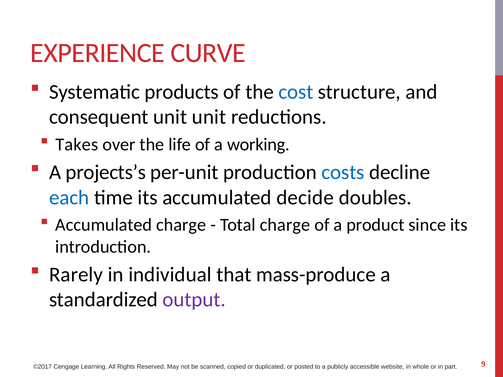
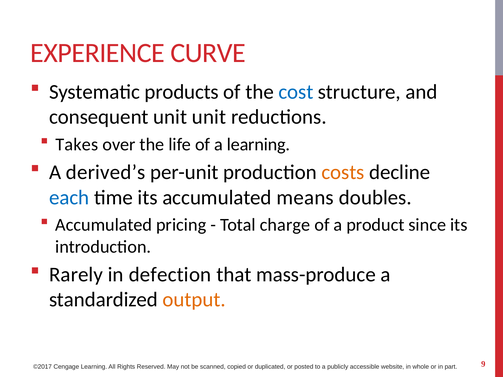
a working: working -> learning (258, 145)
projects’s: projects’s -> derived’s (106, 172)
costs colour: blue -> orange (343, 172)
decide: decide -> means (305, 198)
Accumulated charge: charge -> pricing (181, 225)
individual: individual -> defection (170, 275)
output colour: purple -> orange (194, 300)
